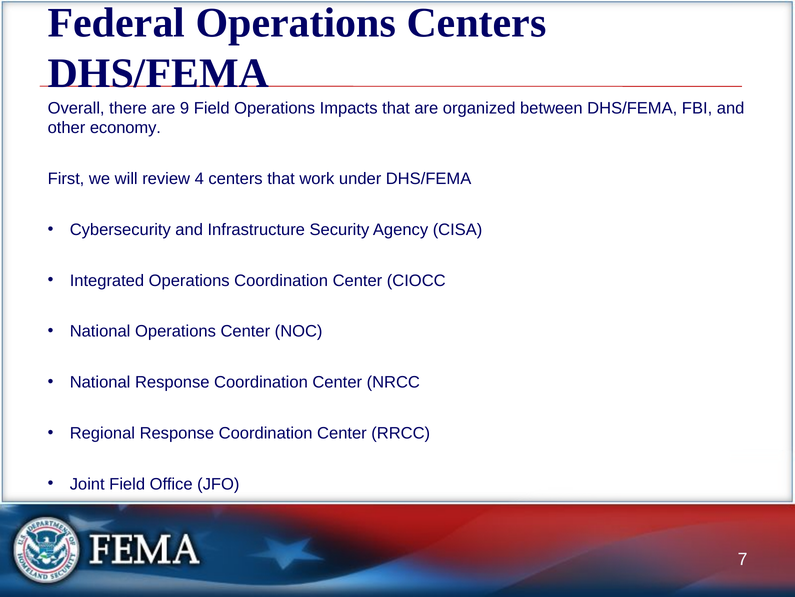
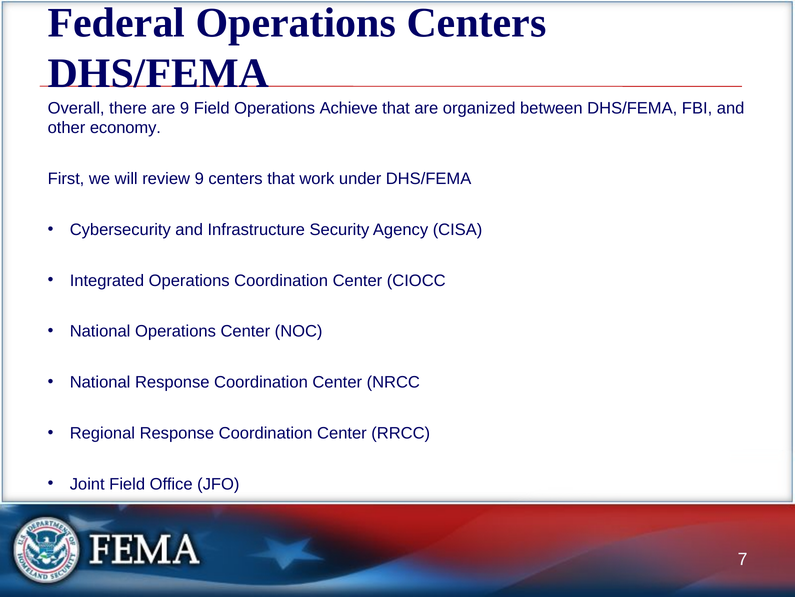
Impacts: Impacts -> Achieve (349, 108)
review 4: 4 -> 9 (199, 179)
